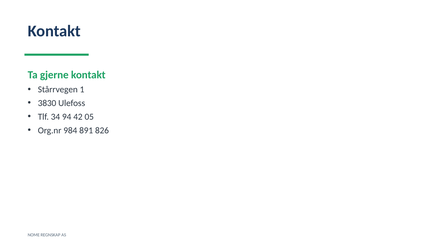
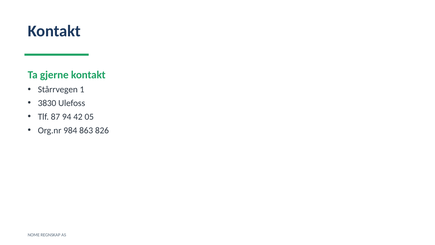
34: 34 -> 87 (55, 117)
891: 891 -> 863 (86, 130)
